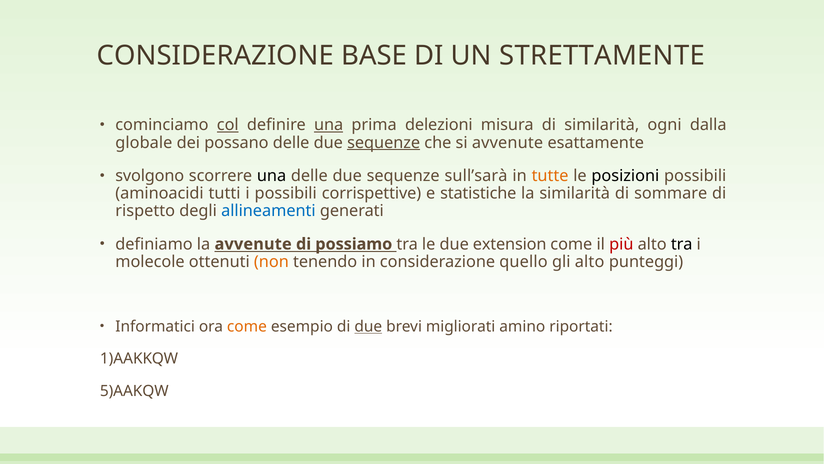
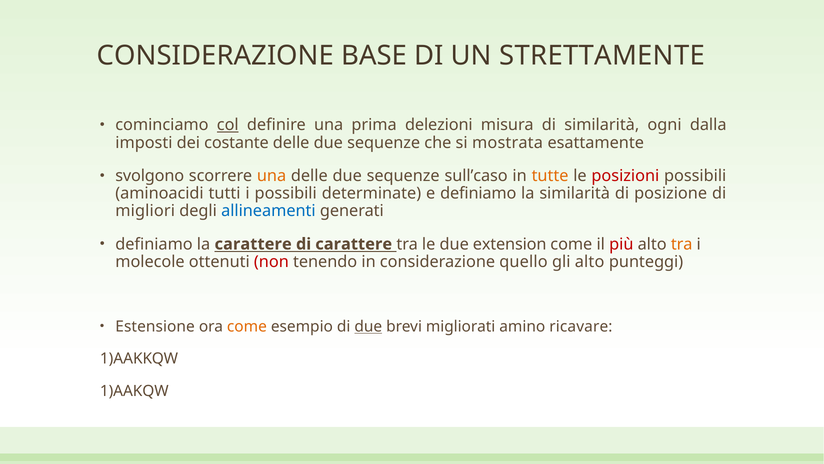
una underline: present -> none (329, 125)
globale: globale -> imposti (144, 143)
possano: possano -> costante (236, 143)
sequenze underline: present -> none (384, 143)
si avvenute: avvenute -> mostrata (508, 143)
una colour: black -> orange (272, 176)
sull’sarà: sull’sarà -> sull’caso (476, 176)
posizioni colour: black -> red (625, 176)
corrispettive: corrispettive -> determinate (371, 193)
e statistiche: statistiche -> definiamo (478, 193)
sommare: sommare -> posizione (671, 193)
rispetto: rispetto -> migliori (145, 211)
la avvenute: avvenute -> carattere (253, 244)
di possiamo: possiamo -> carattere (354, 244)
tra colour: black -> orange (682, 244)
non colour: orange -> red (271, 261)
Informatici: Informatici -> Estensione (155, 326)
riportati: riportati -> ricavare (581, 326)
5)AAKQW: 5)AAKQW -> 1)AAKQW (134, 390)
